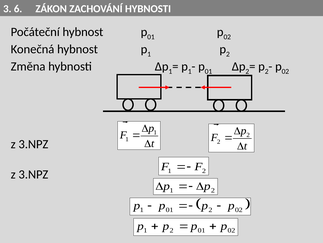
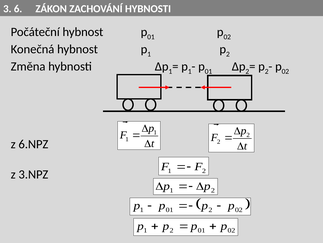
3.NPZ: 3.NPZ -> 6.NPZ (33, 144)
